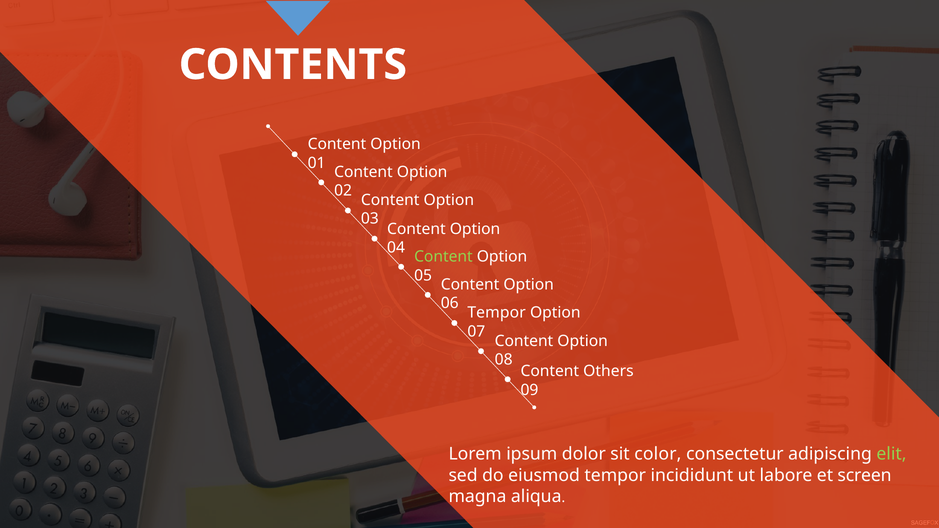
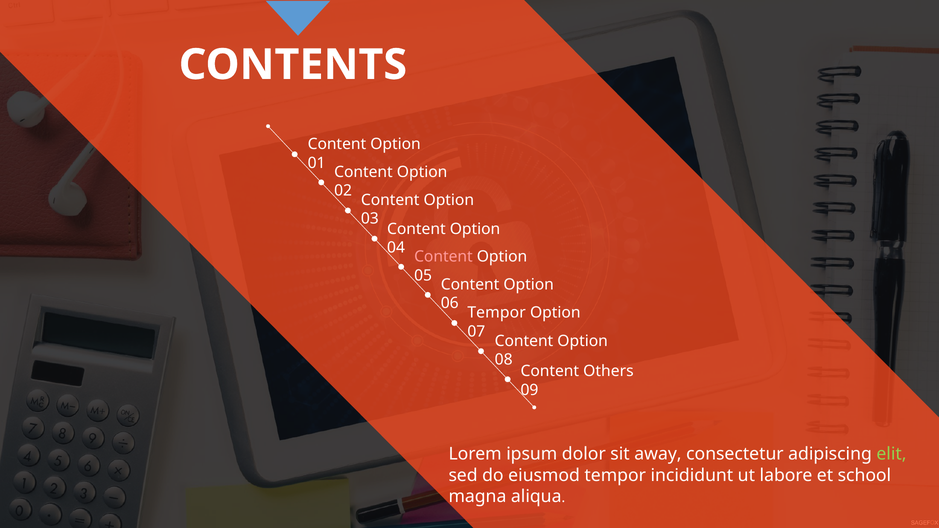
Content colour: light green -> pink (443, 257)
color: color -> away (658, 454)
screen: screen -> school (864, 475)
